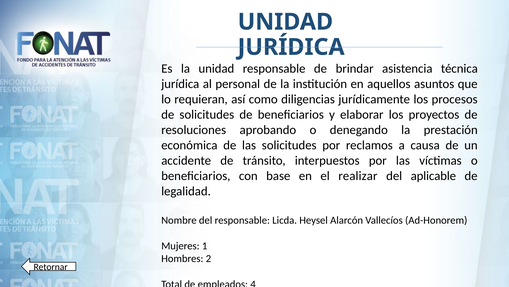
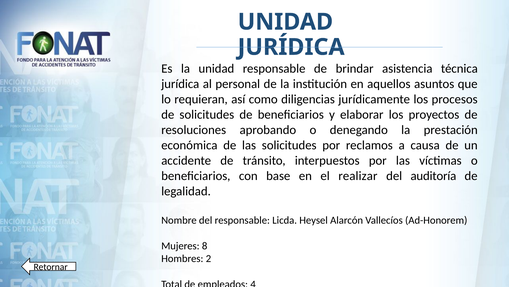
aplicable: aplicable -> auditoría (433, 176)
1: 1 -> 8 (205, 245)
